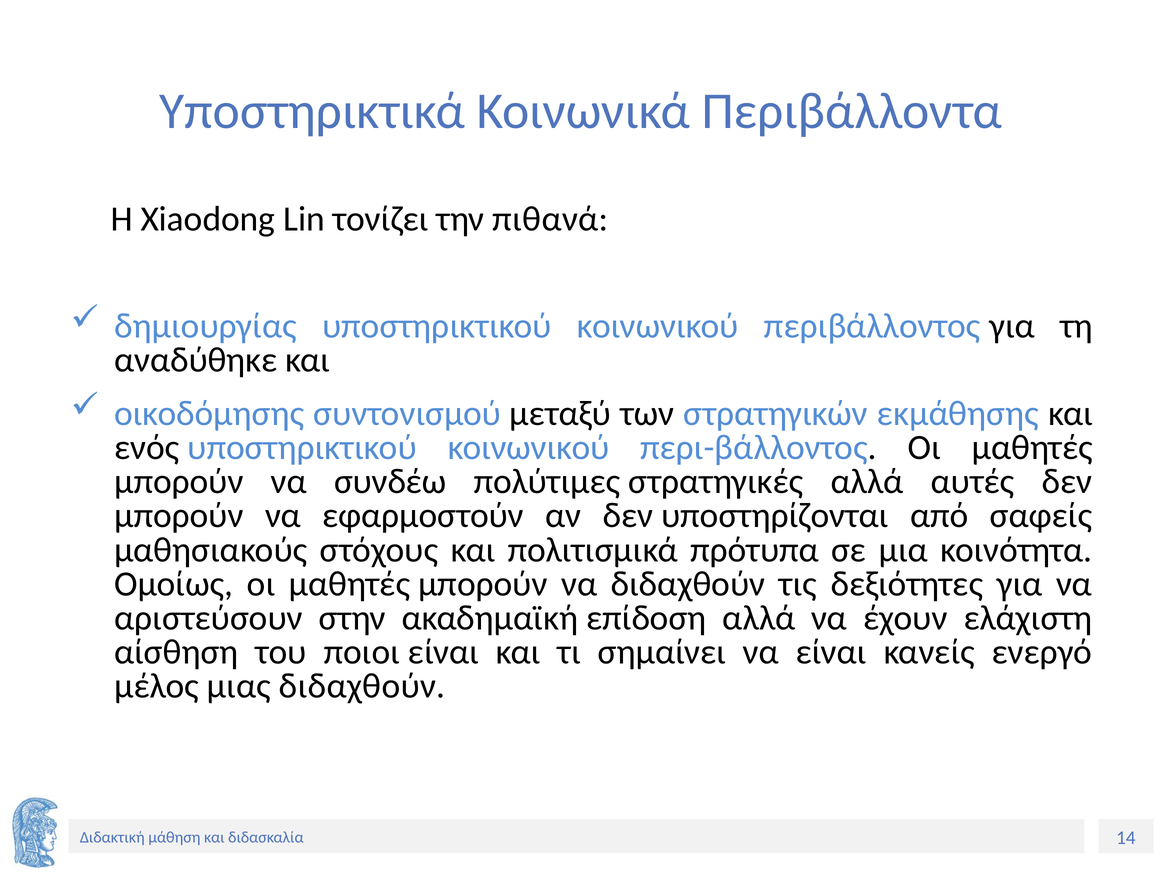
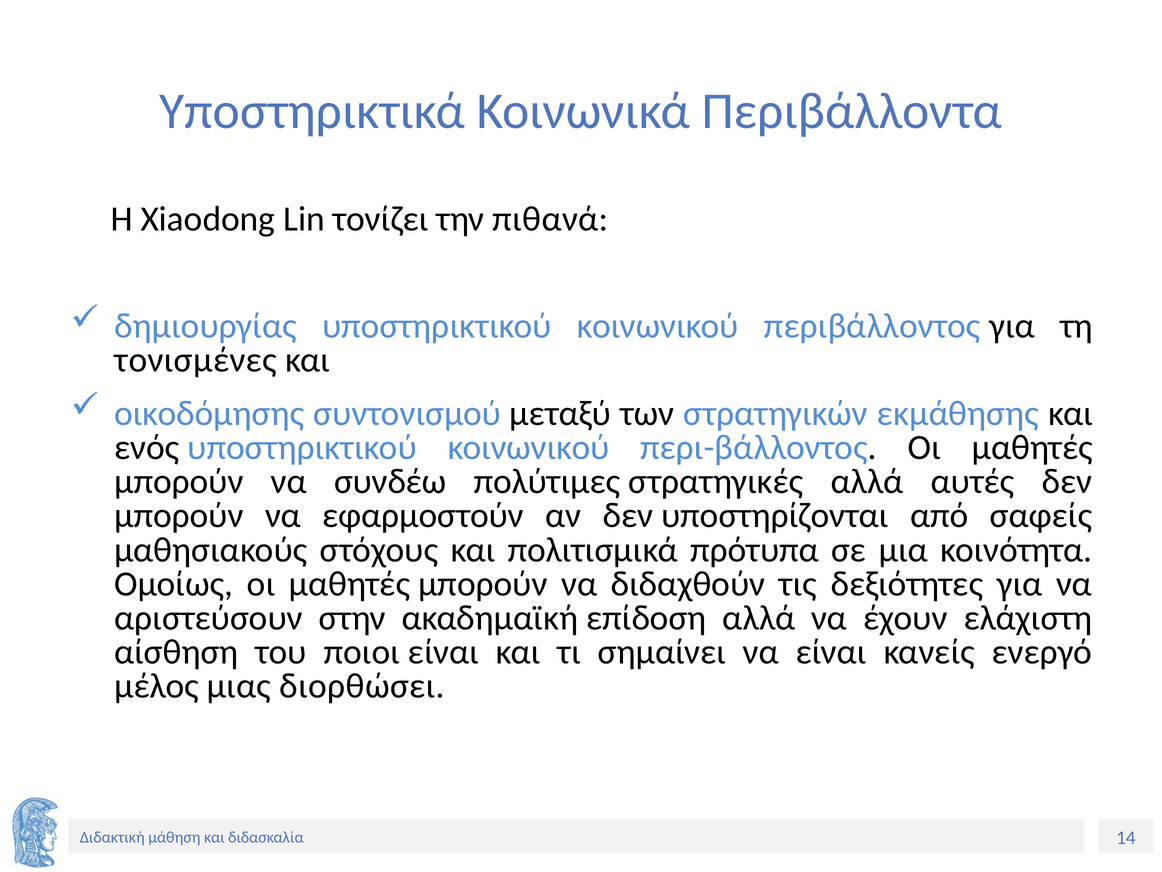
αναδύθηκε: αναδύθηκε -> τονισμένες (196, 360)
μιας διδαχθούν: διδαχθούν -> διορθώσει (362, 686)
